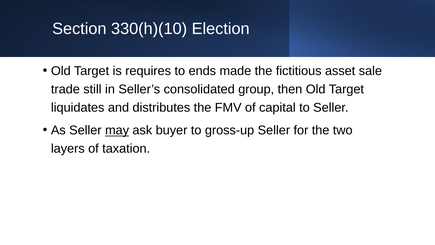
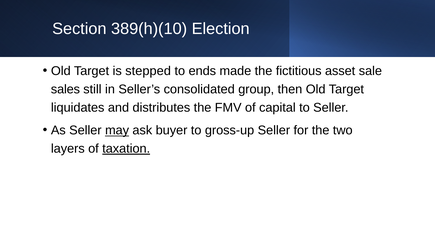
330(h)(10: 330(h)(10 -> 389(h)(10 (149, 29)
requires: requires -> stepped (148, 71)
trade: trade -> sales (65, 89)
taxation underline: none -> present (126, 148)
